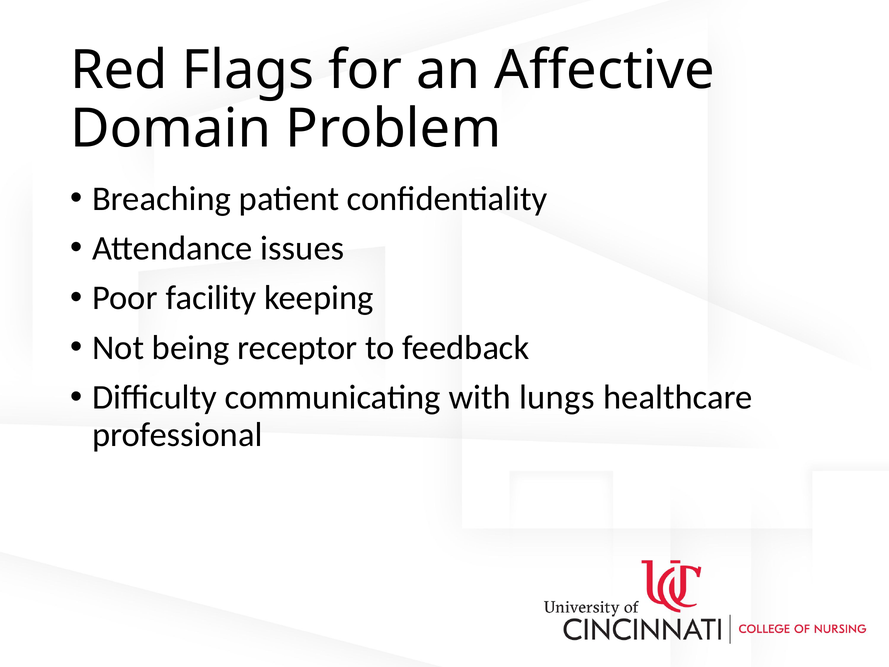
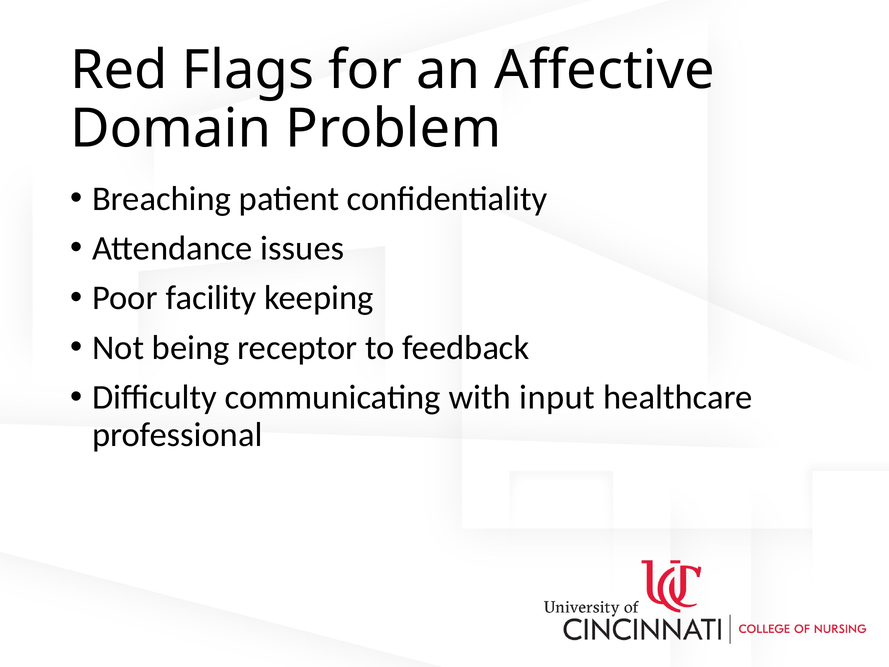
lungs: lungs -> input (557, 397)
